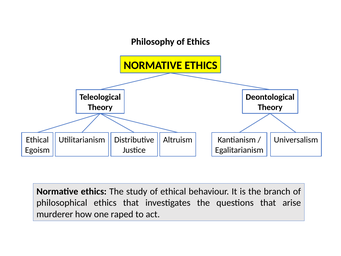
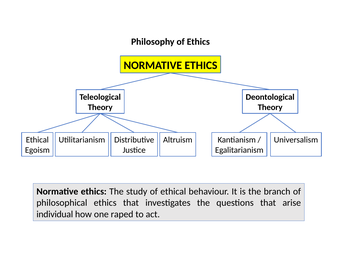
murderer: murderer -> individual (55, 214)
